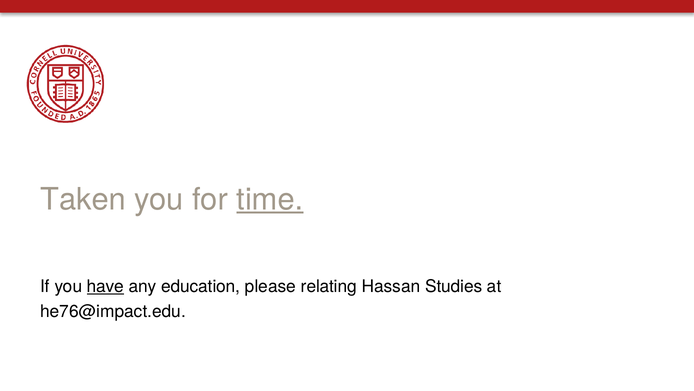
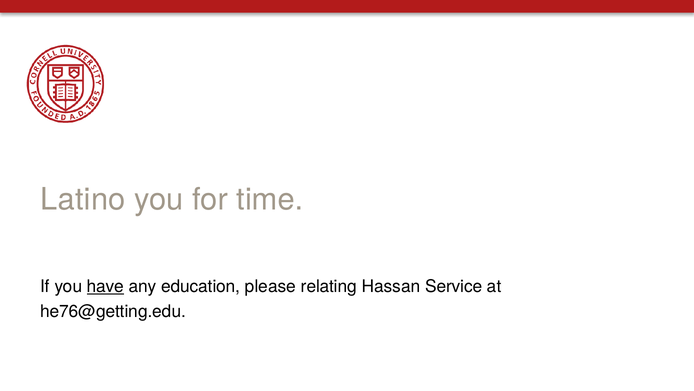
Taken: Taken -> Latino (83, 199)
time underline: present -> none (270, 199)
Studies: Studies -> Service (454, 286)
he76@impact.edu: he76@impact.edu -> he76@getting.edu (113, 311)
